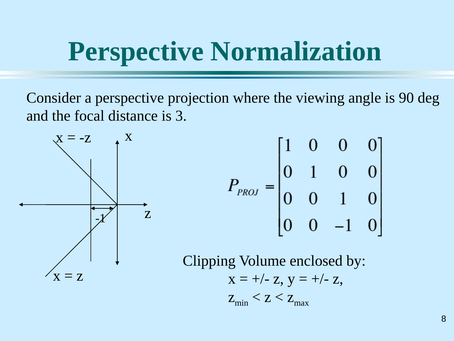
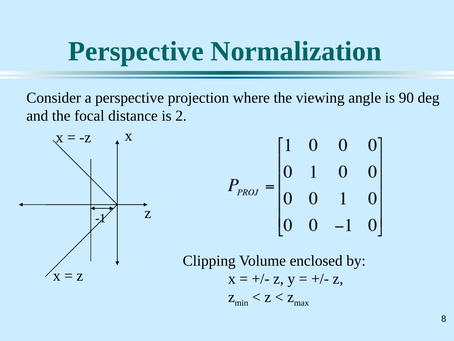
3: 3 -> 2 (181, 116)
